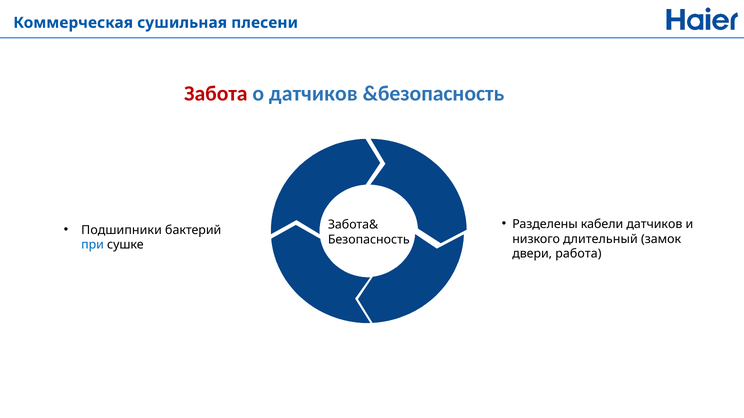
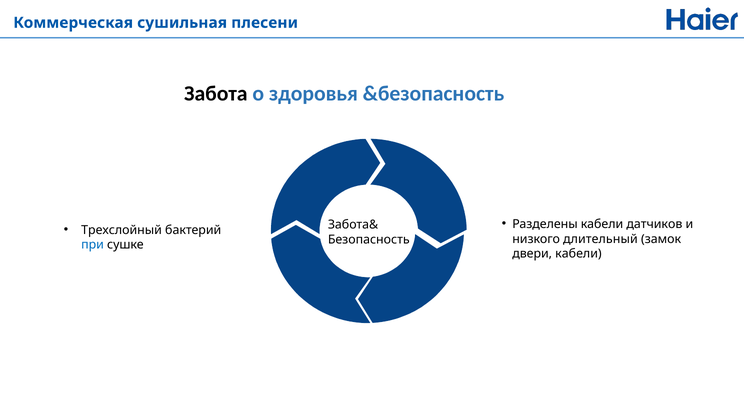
Забота colour: red -> black (216, 94)
о датчиков: датчиков -> здоровья (313, 94)
Подшипники: Подшипники -> Трехслойный (122, 230)
двери работа: работа -> кабели (578, 254)
